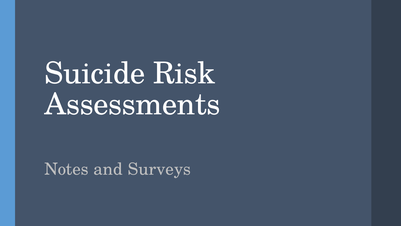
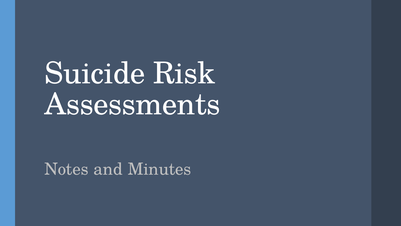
Surveys: Surveys -> Minutes (160, 169)
